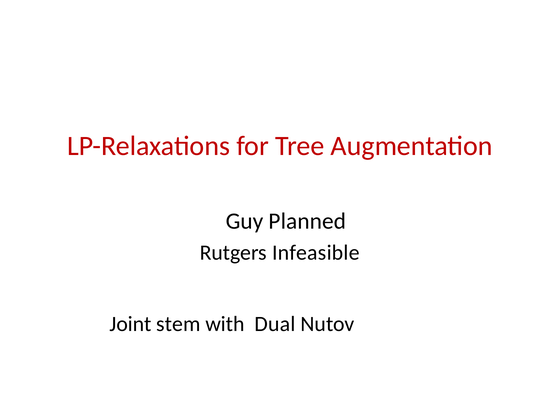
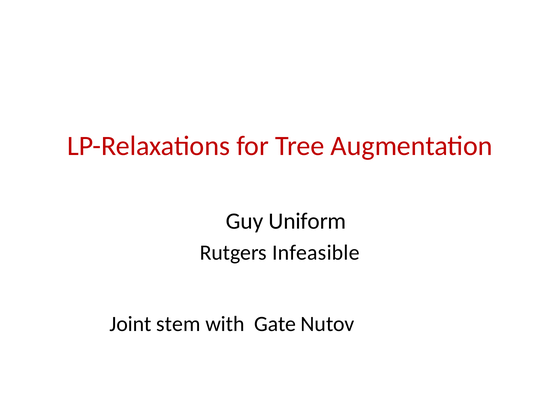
Planned: Planned -> Uniform (307, 221)
Dual: Dual -> Gate (275, 324)
